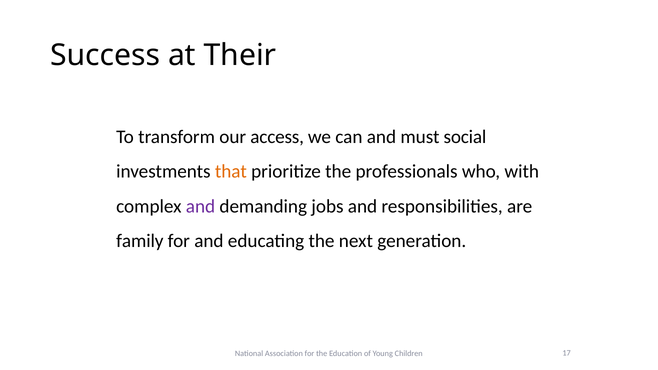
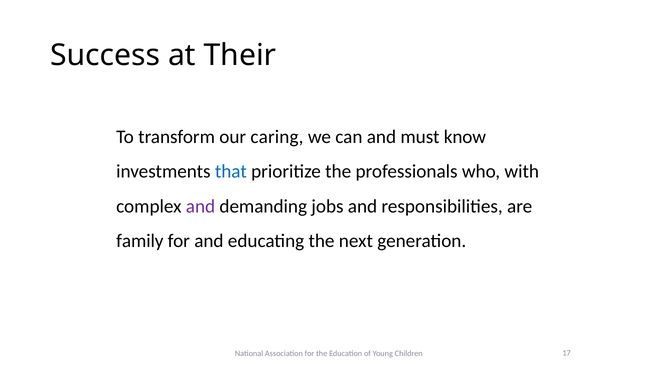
access: access -> caring (277, 137)
social: social -> know (465, 137)
that colour: orange -> blue (231, 172)
